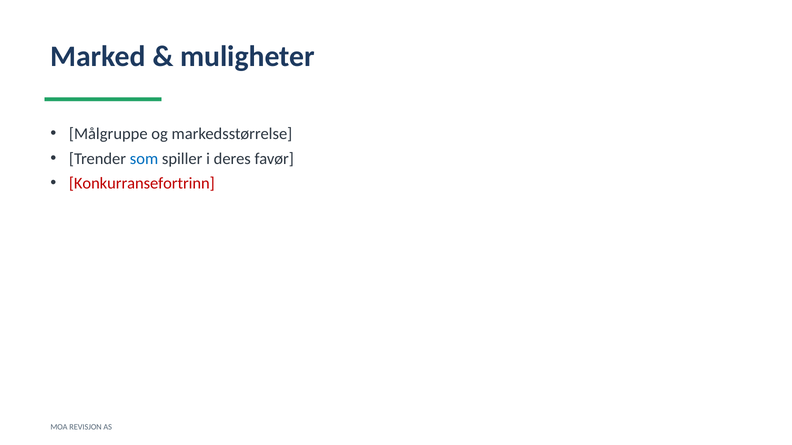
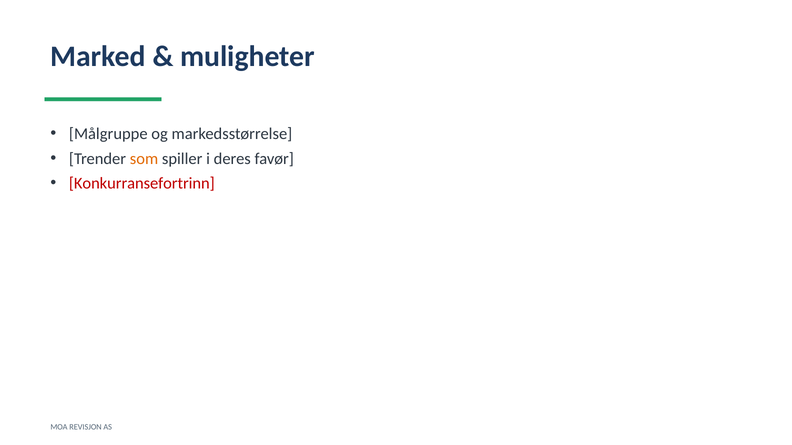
som colour: blue -> orange (144, 159)
